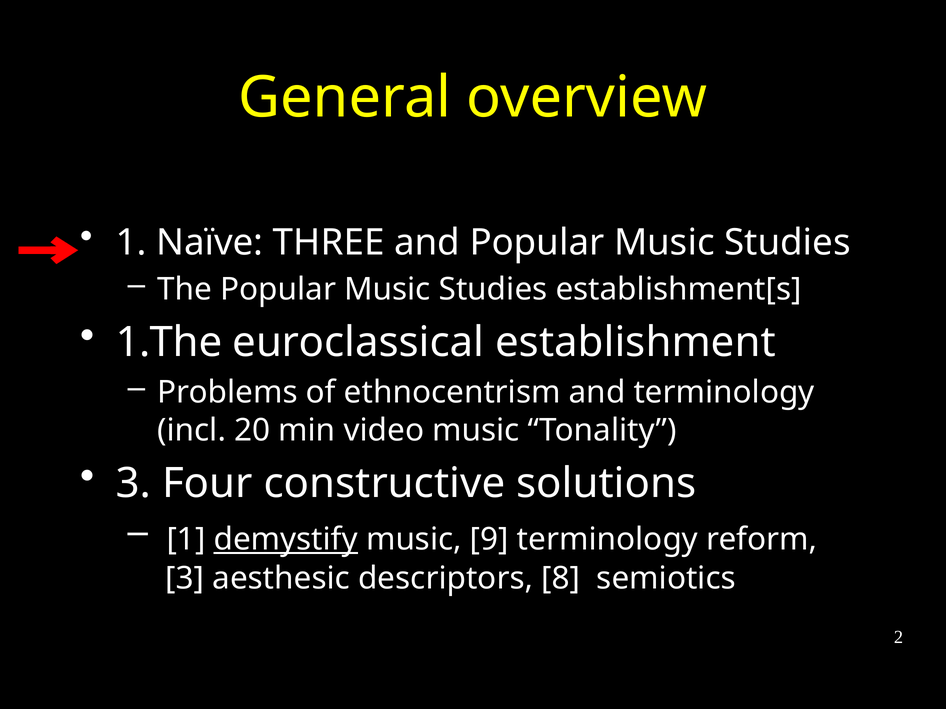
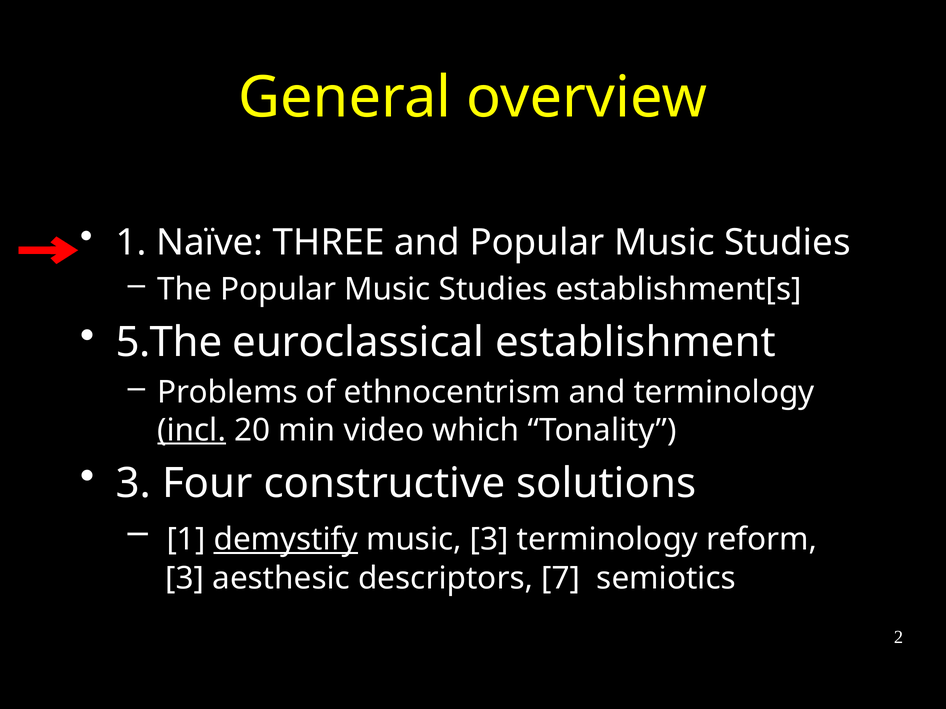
1.The: 1.The -> 5.The (169, 343)
incl underline: none -> present (192, 430)
video music: music -> which (476, 430)
music 9: 9 -> 3 (489, 540)
8: 8 -> 7 (561, 579)
